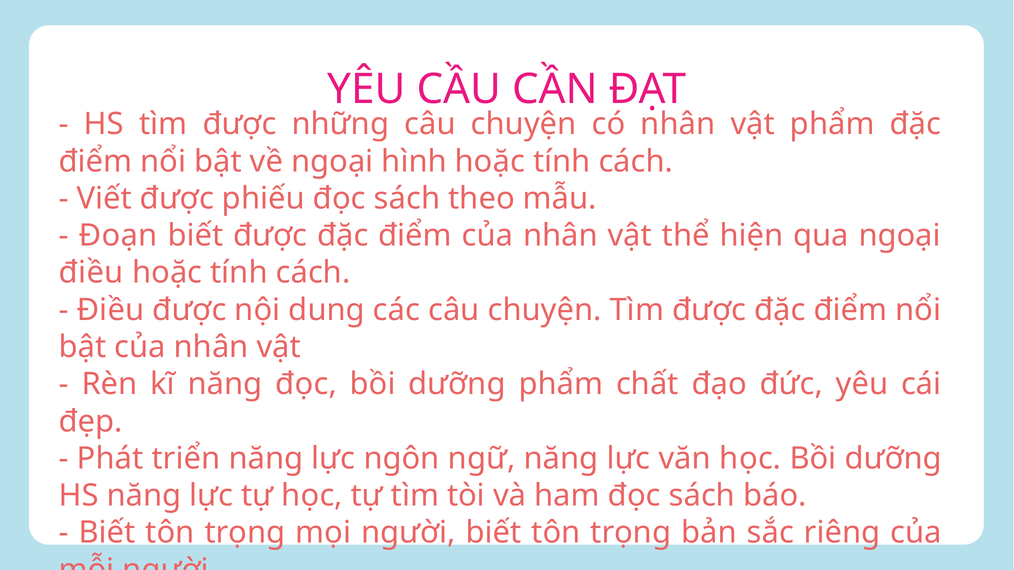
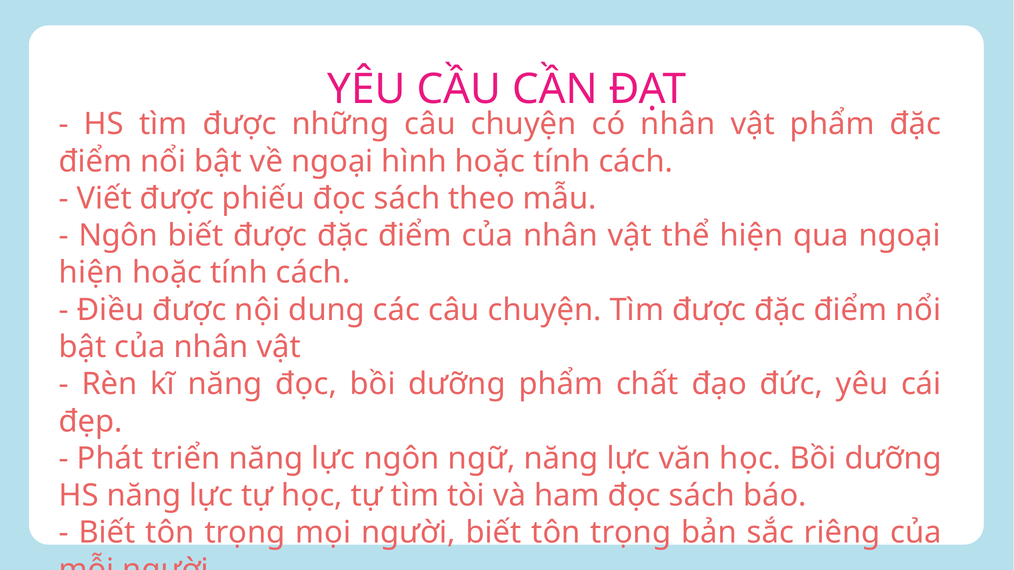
Đoạn: Đoạn -> Ngôn (118, 236)
điều: điều -> hiện (91, 273)
